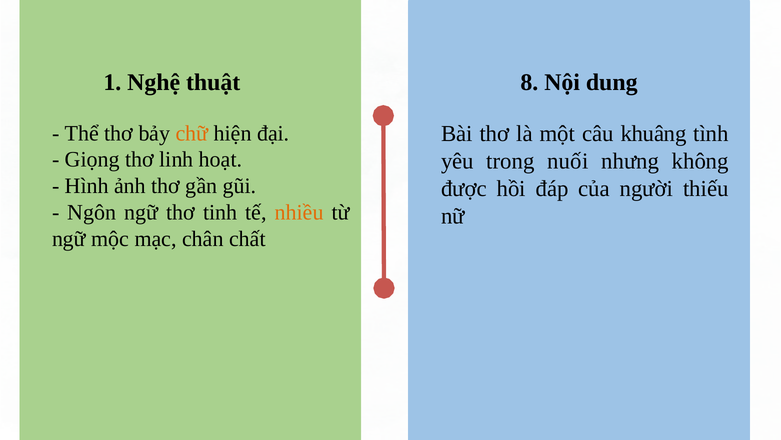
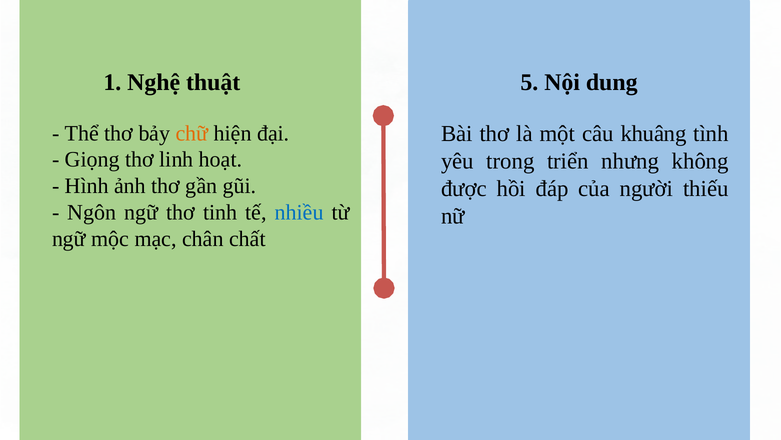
8: 8 -> 5 (529, 82)
nuối: nuối -> triển (568, 161)
nhiều colour: orange -> blue (299, 212)
